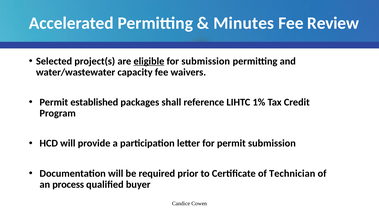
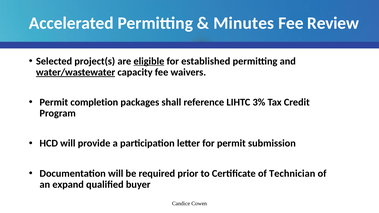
for submission: submission -> established (206, 61)
water/wastewater underline: none -> present (76, 72)
established: established -> completion (94, 102)
1%: 1% -> 3% (259, 102)
process: process -> expand (68, 185)
